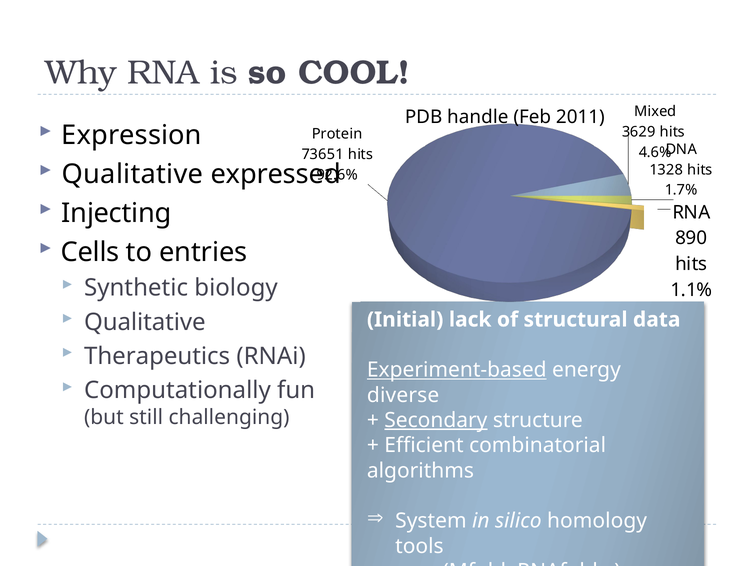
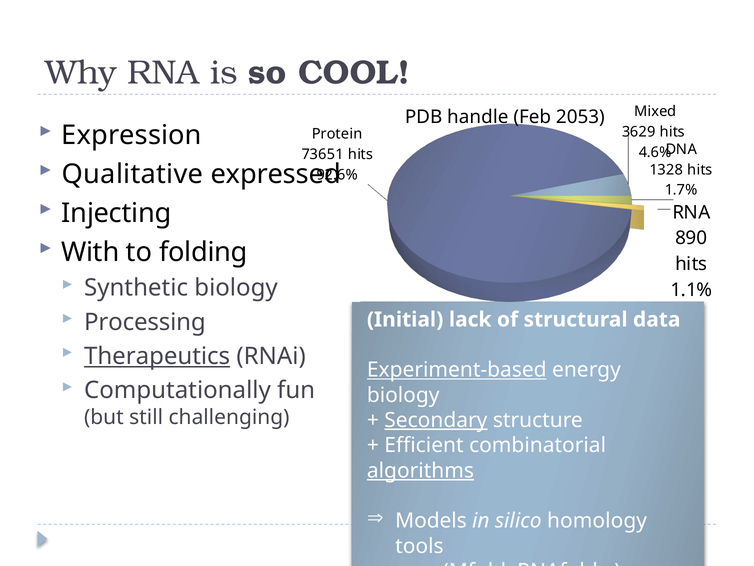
2011: 2011 -> 2053 (580, 117)
Cells: Cells -> With (90, 252)
entries: entries -> folding (203, 252)
Qualitative: Qualitative -> Processing (145, 322)
Therapeutics underline: none -> present (157, 356)
diverse: diverse -> biology (403, 395)
algorithms underline: none -> present (420, 470)
System: System -> Models (431, 520)
